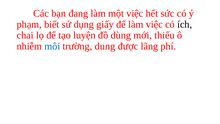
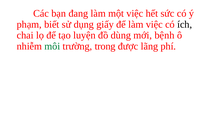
thiếu: thiếu -> bệnh (164, 35)
môi colour: blue -> green (52, 46)
dung: dung -> trong (105, 46)
